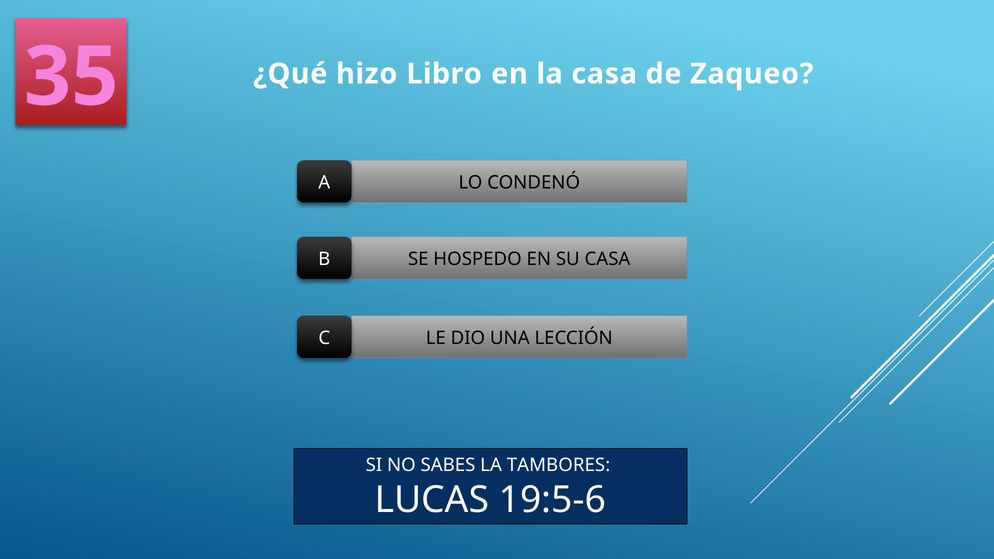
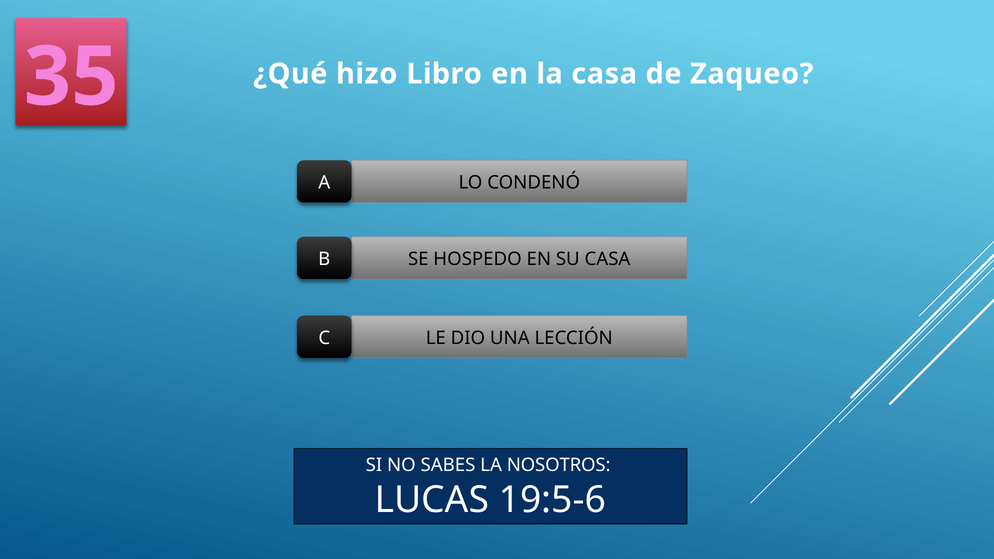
TAMBORES: TAMBORES -> NOSOTROS (559, 465)
